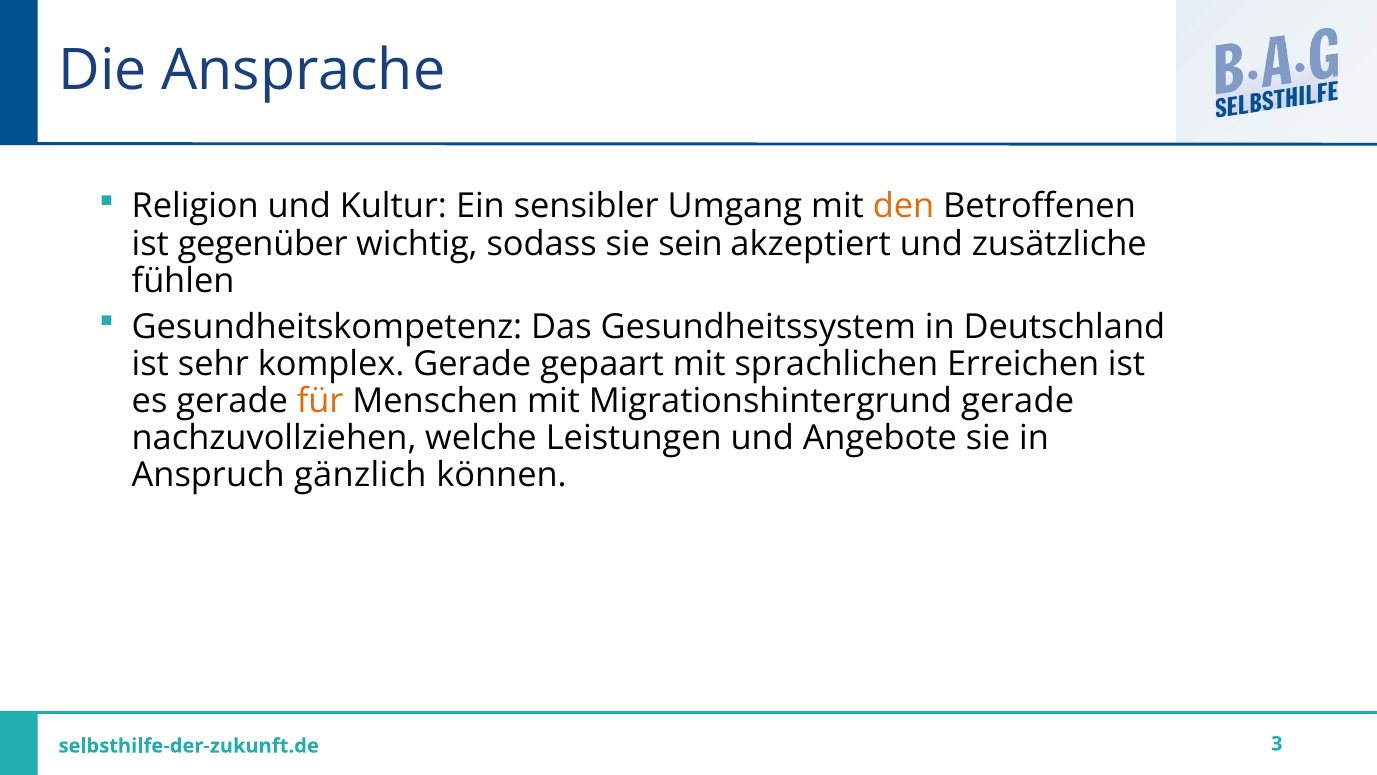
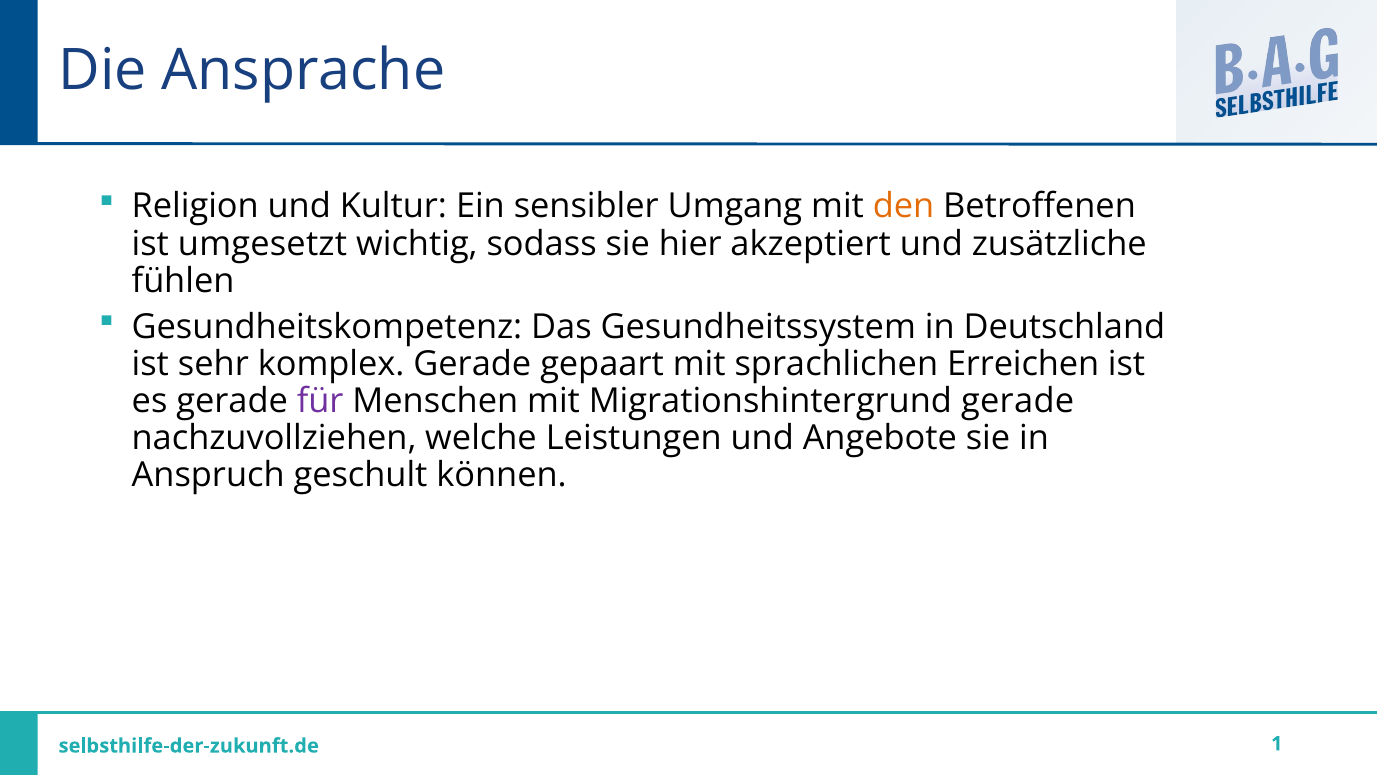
gegenüber: gegenüber -> umgesetzt (263, 244)
sein: sein -> hier (690, 244)
für colour: orange -> purple (320, 401)
gänzlich: gänzlich -> geschult (361, 475)
3: 3 -> 1 (1277, 743)
